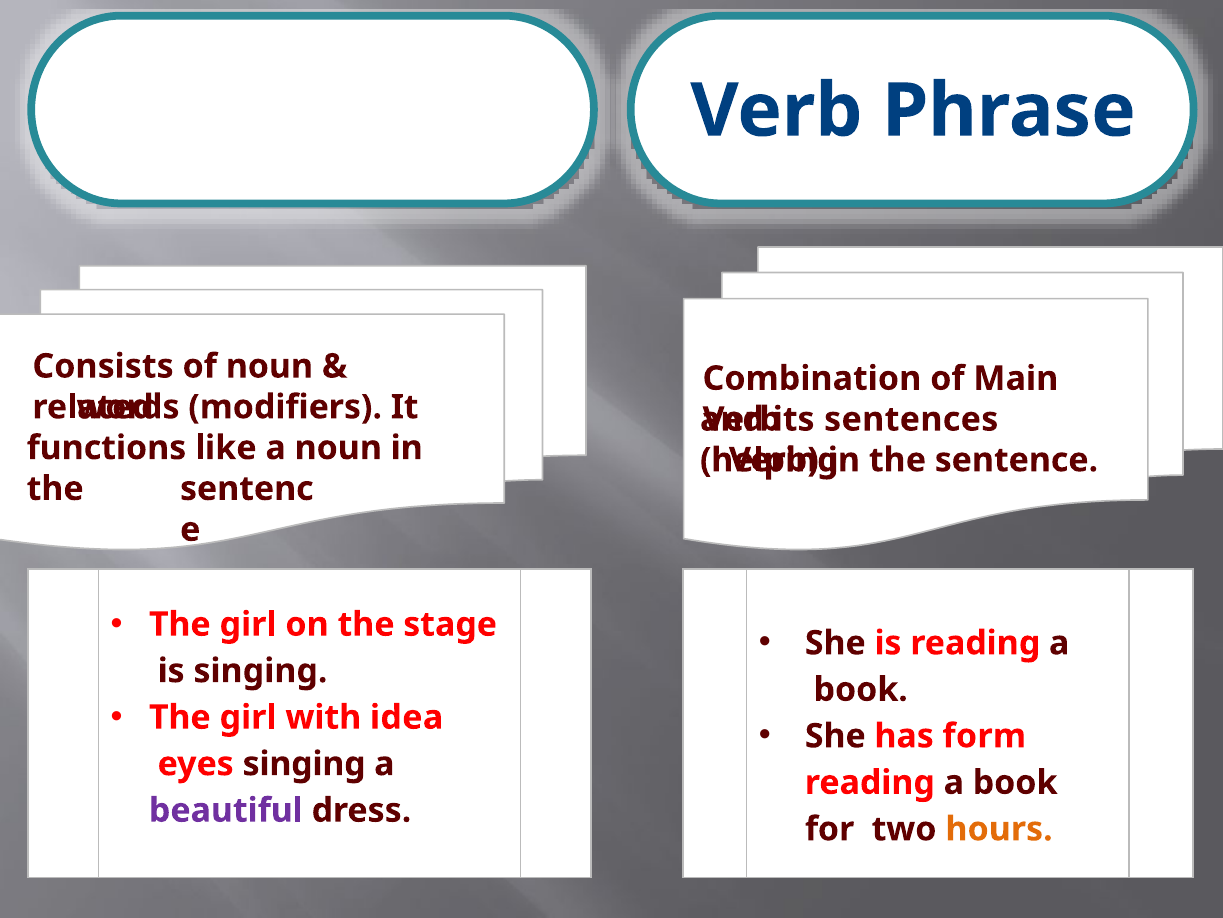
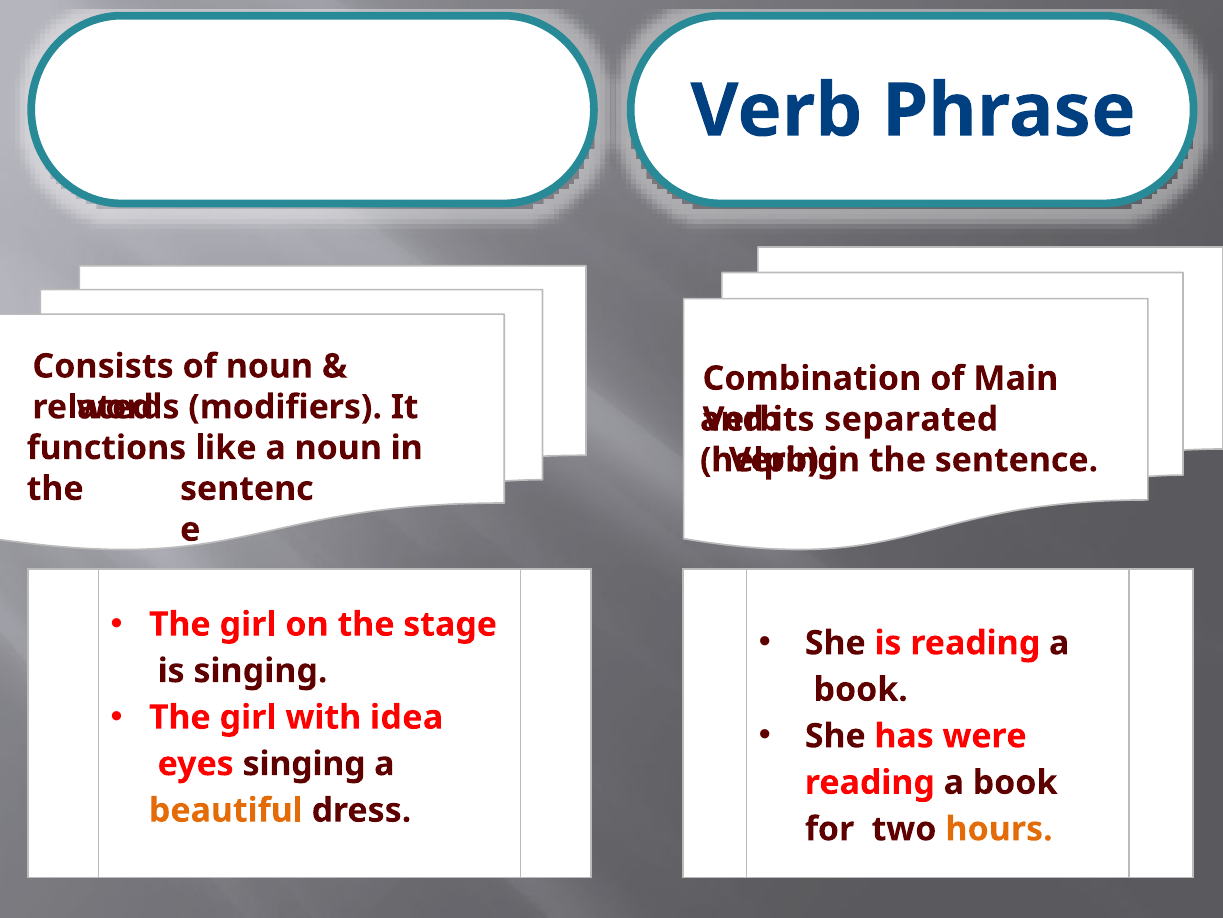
sentences: sentences -> separated (911, 419)
form: form -> were (985, 736)
beautiful colour: purple -> orange (226, 810)
